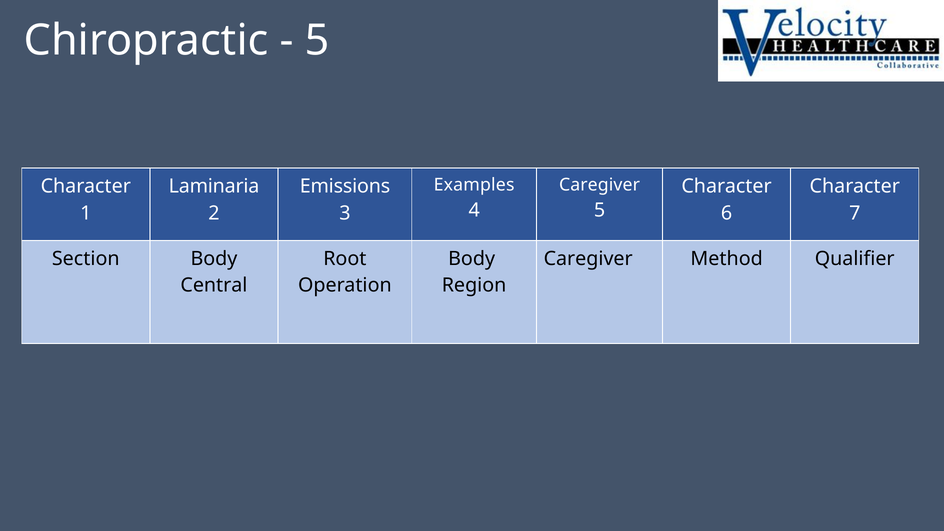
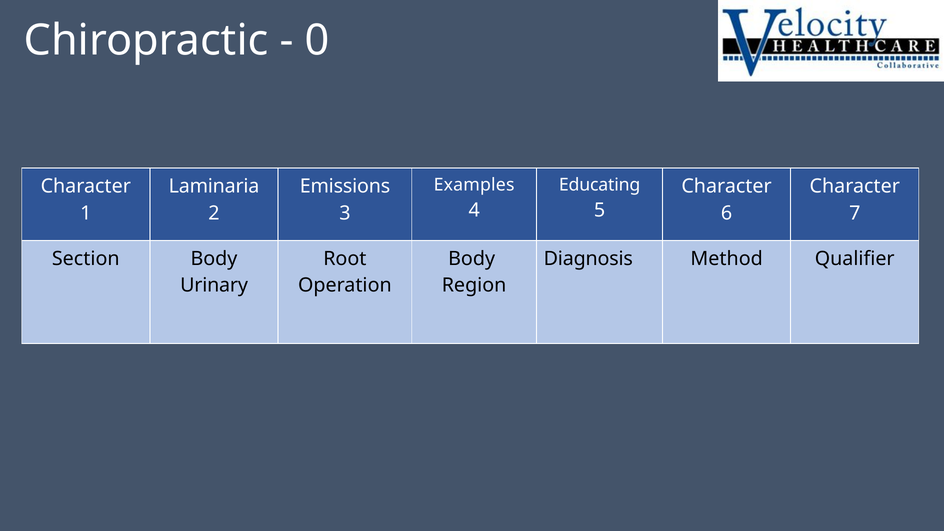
5: 5 -> 0 (317, 40)
Caregiver: Caregiver -> Educating (600, 185)
Caregiver: Caregiver -> Diagnosis (588, 259)
Central: Central -> Urinary (214, 285)
